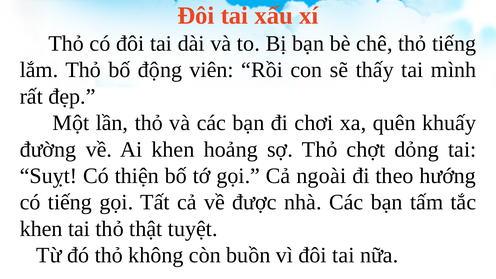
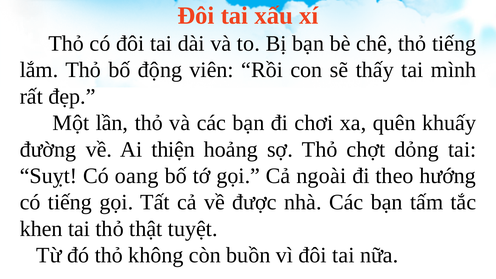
Ai khen: khen -> thiện (173, 149)
thiện: thiện -> oang (137, 176)
